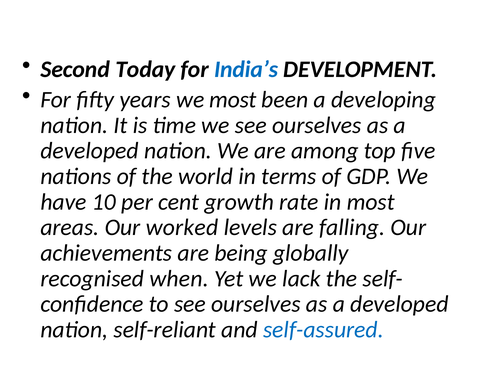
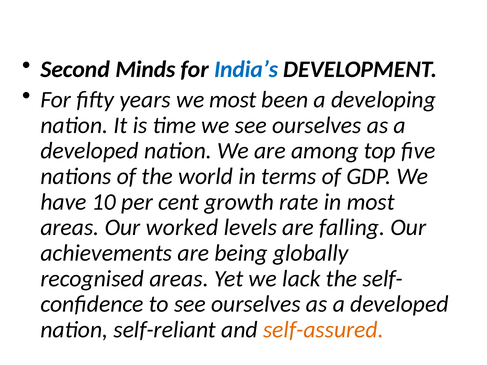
Today: Today -> Minds (145, 69)
recognised when: when -> areas (179, 279)
self-assured colour: blue -> orange (323, 330)
